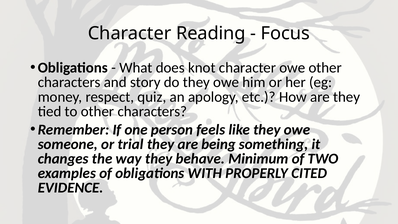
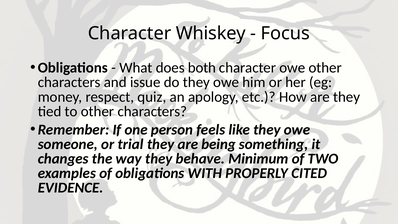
Reading: Reading -> Whiskey (211, 33)
knot: knot -> both (202, 68)
story: story -> issue (145, 82)
